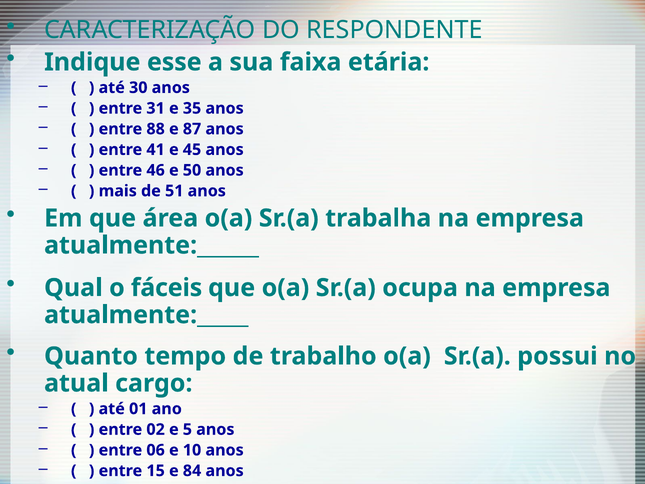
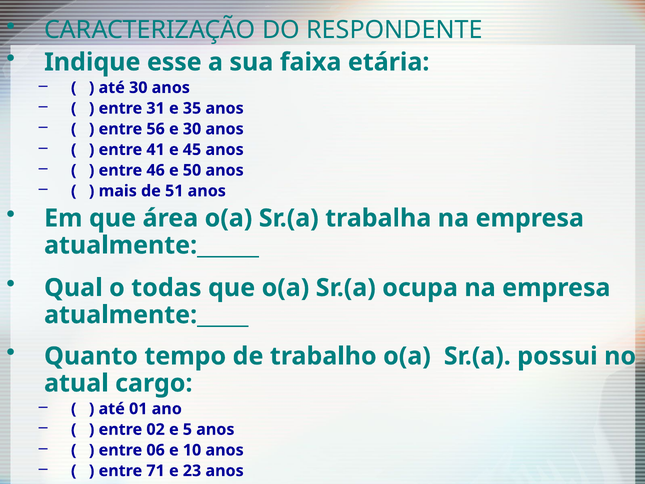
88: 88 -> 56 (156, 129)
e 87: 87 -> 30 (192, 129)
fáceis: fáceis -> todas (166, 288)
15: 15 -> 71 (156, 471)
84: 84 -> 23 (192, 471)
